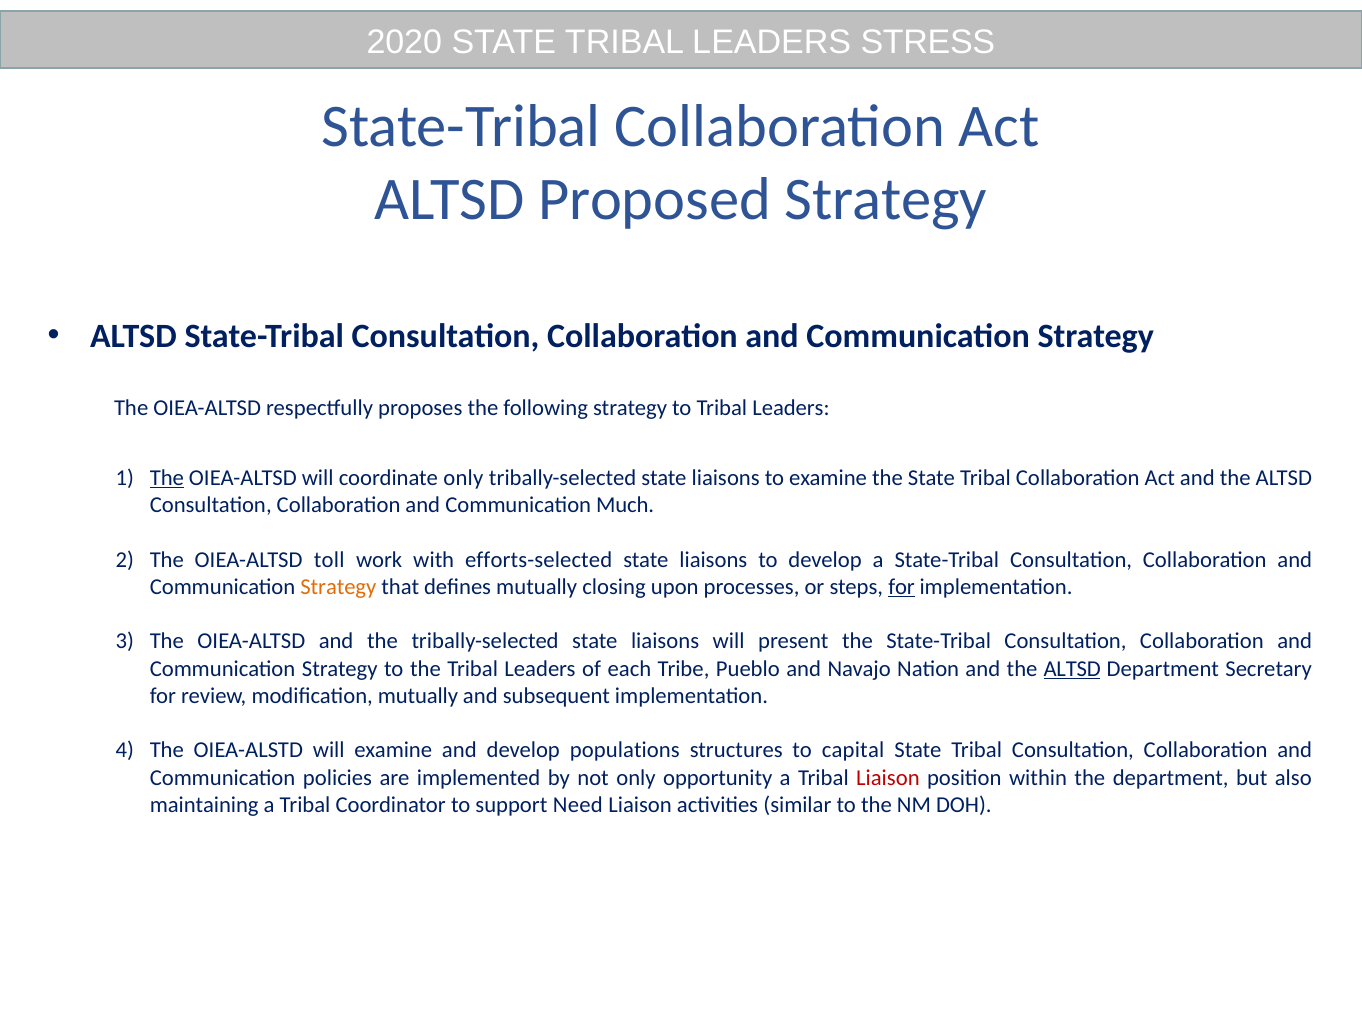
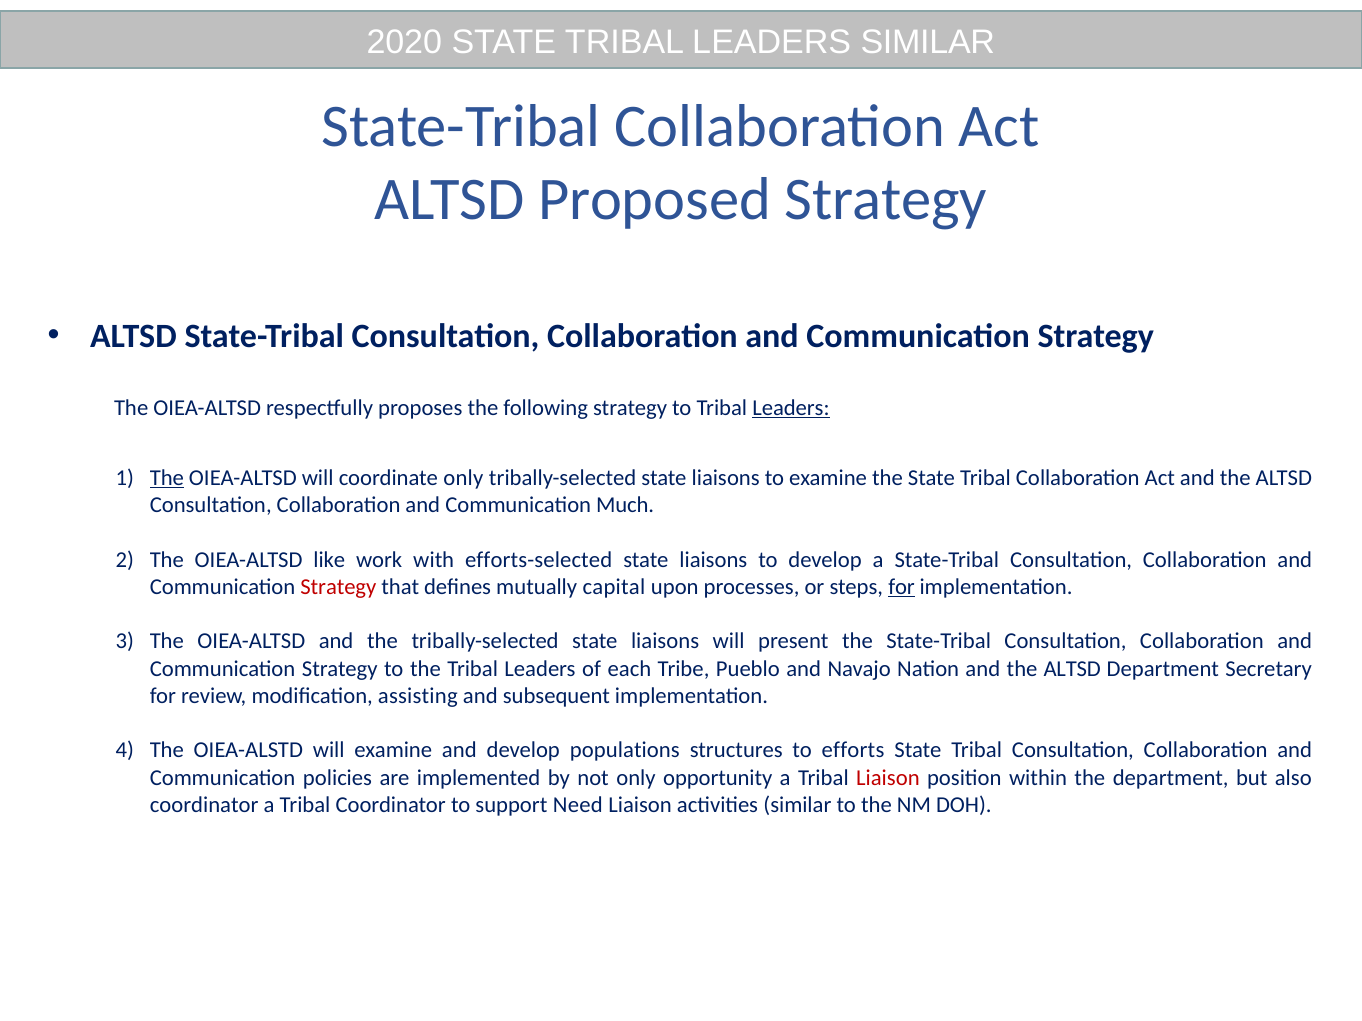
LEADERS STRESS: STRESS -> SIMILAR (928, 42)
Leaders underline: none -> present (791, 408)
toll: toll -> like (329, 560)
Strategy colour: orange -> red (338, 587)
closing: closing -> capital (614, 587)
ALTSD underline: present -> none (1072, 669)
modification mutually: mutually -> assisting (418, 696)
capital: capital -> efforts (853, 751)
maintaining: maintaining -> coordinator (204, 805)
